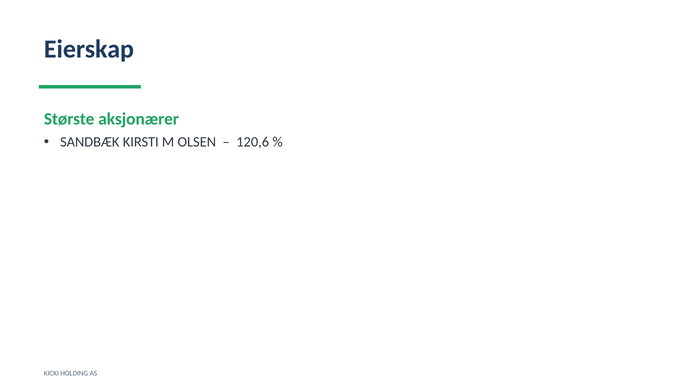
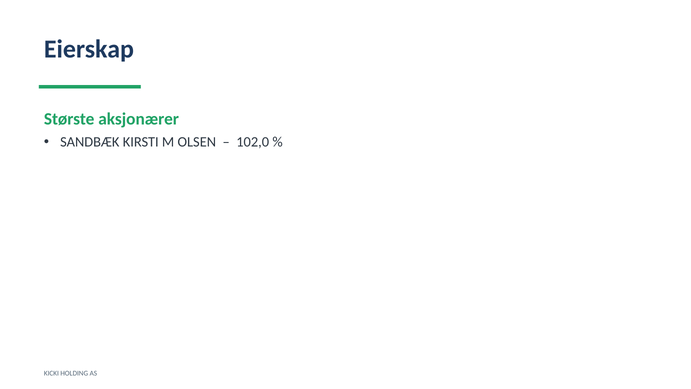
120,6: 120,6 -> 102,0 (253, 142)
